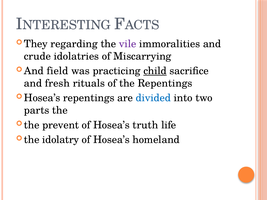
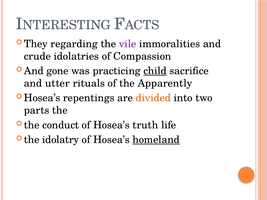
Miscarrying: Miscarrying -> Compassion (142, 56)
field: field -> gone (58, 71)
fresh: fresh -> utter (57, 83)
the Repentings: Repentings -> Apparently (165, 83)
divided colour: blue -> orange (153, 98)
prevent: prevent -> conduct (61, 125)
homeland underline: none -> present (156, 140)
